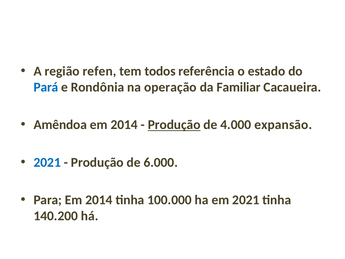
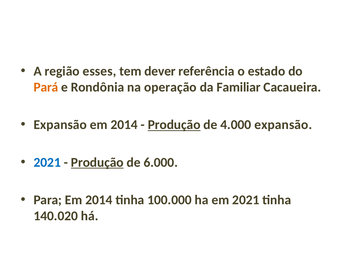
refen: refen -> esses (99, 71)
todos: todos -> dever (160, 71)
Pará colour: blue -> orange (46, 87)
Amêndoa: Amêndoa -> Expansão (60, 125)
Produção underline: none -> present (97, 162)
140.200: 140.200 -> 140.020 (56, 216)
